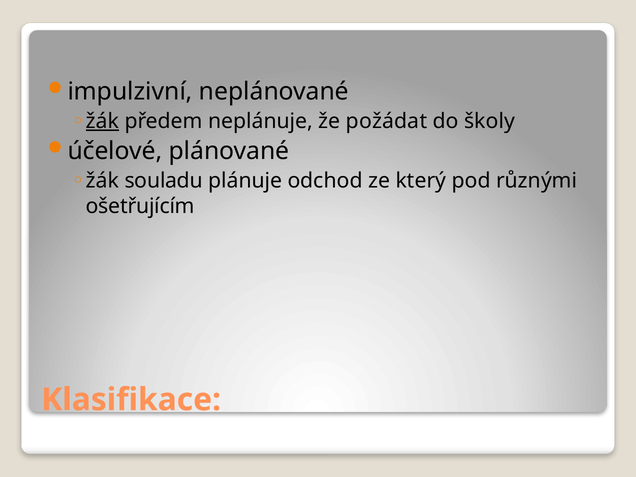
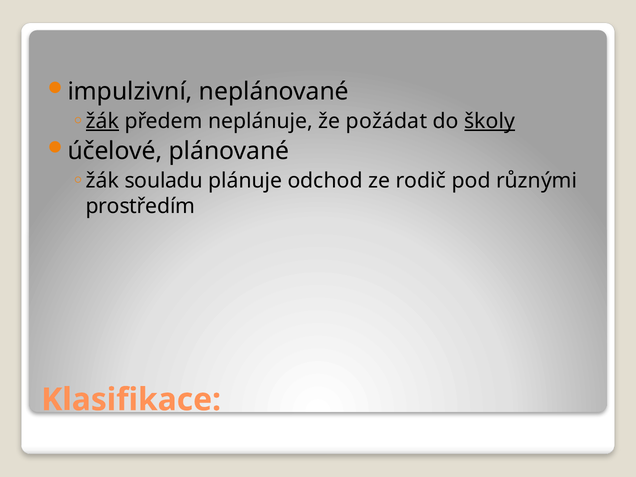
školy underline: none -> present (490, 121)
který: který -> rodič (421, 181)
ošetřujícím: ošetřujícím -> prostředím (140, 206)
